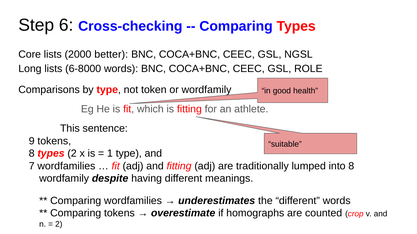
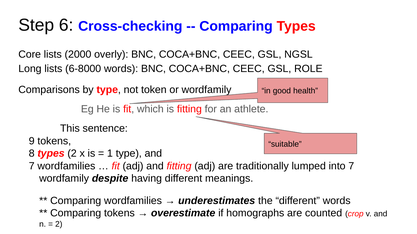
better: better -> overly (111, 55)
into 8: 8 -> 7 (351, 166)
